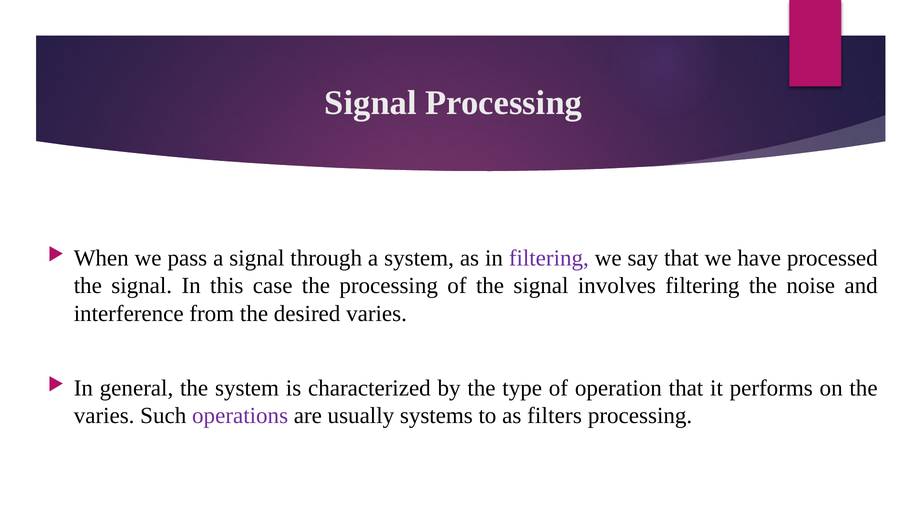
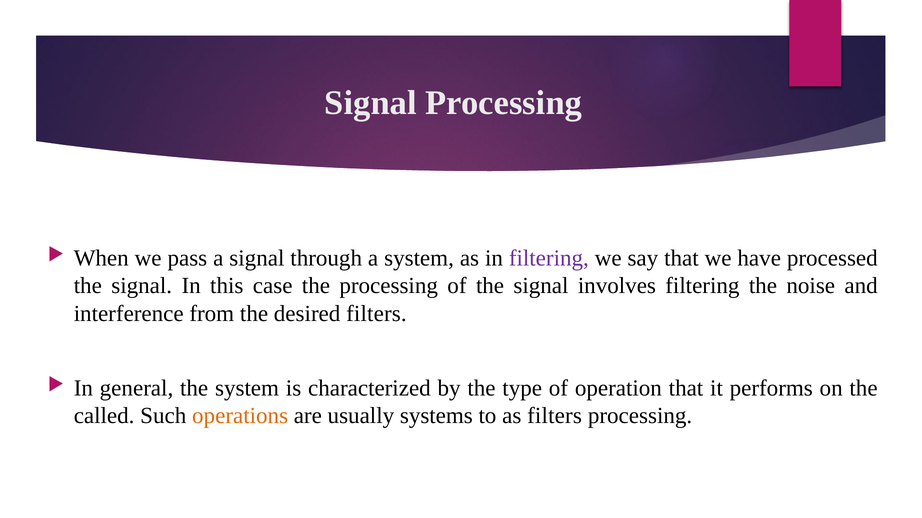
desired varies: varies -> filters (376, 314)
varies: varies -> called (104, 416)
operations colour: purple -> orange (240, 416)
